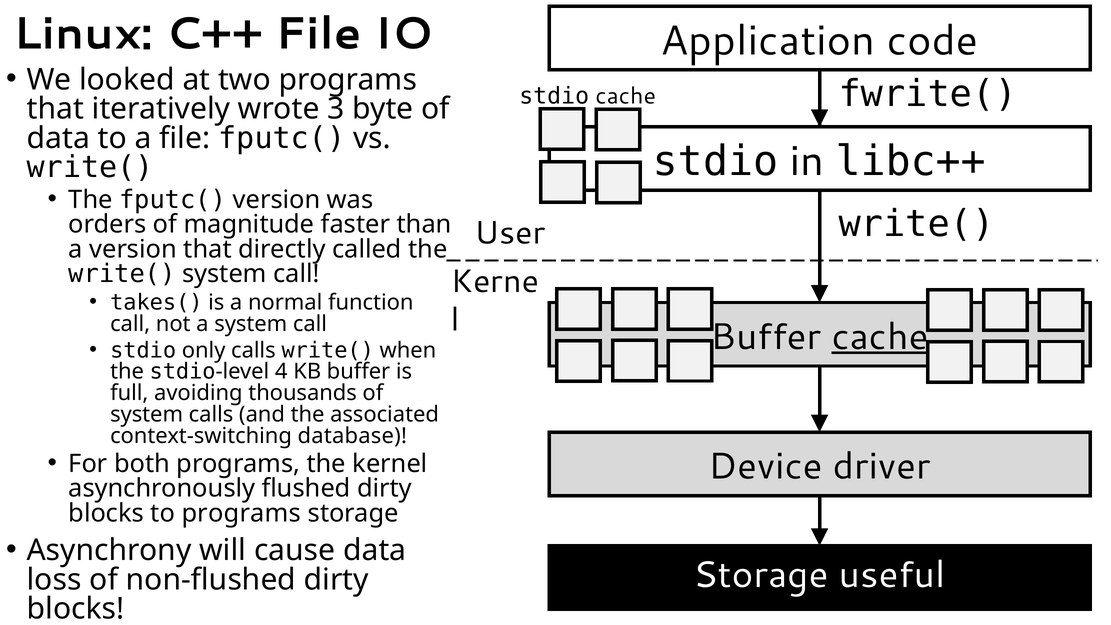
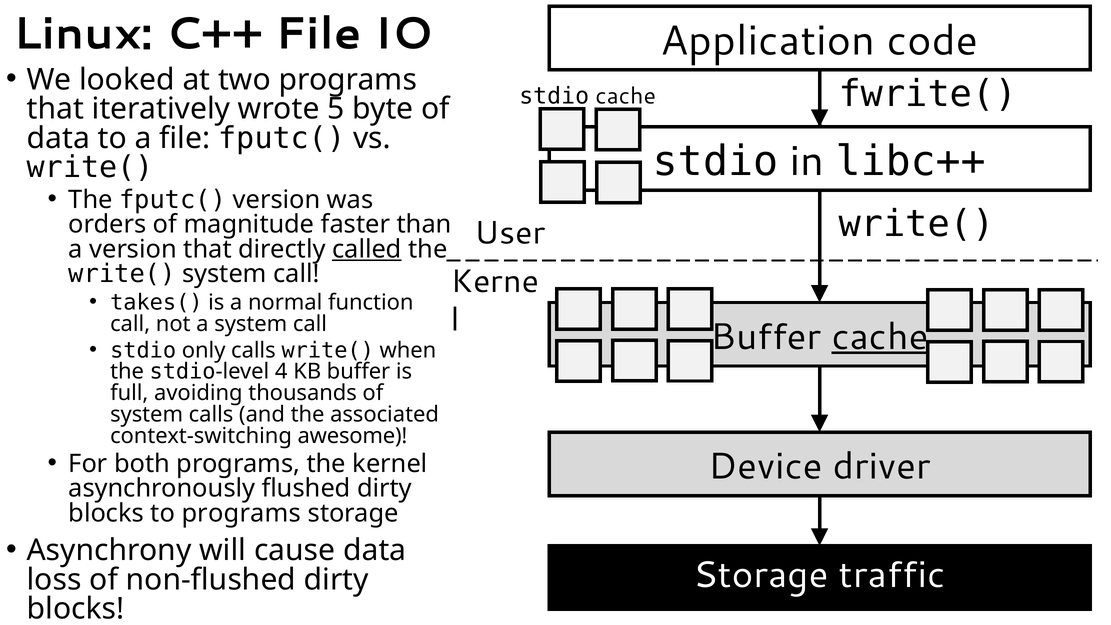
3: 3 -> 5 (336, 109)
called underline: none -> present (367, 249)
database: database -> awesome (352, 436)
useful: useful -> traffic (892, 575)
